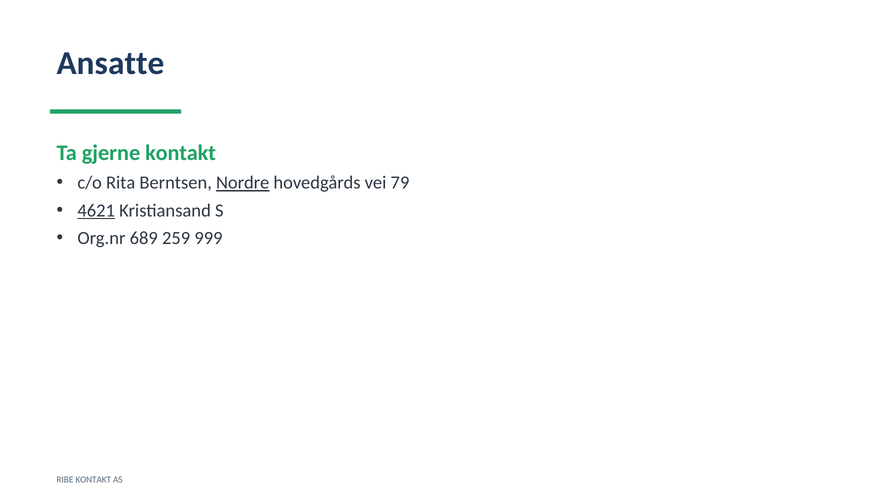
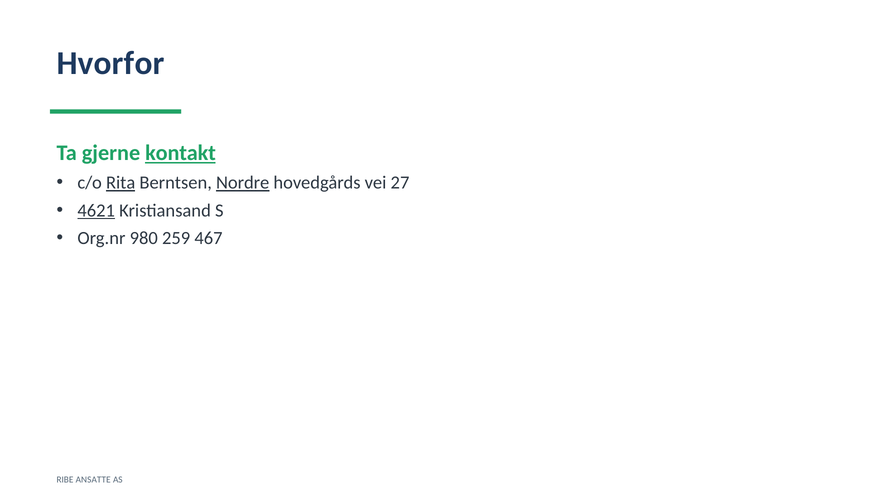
Ansatte: Ansatte -> Hvorfor (111, 63)
kontakt underline: none -> present (181, 153)
Rita underline: none -> present (121, 183)
79: 79 -> 27 (400, 183)
689: 689 -> 980 (144, 238)
999: 999 -> 467 (209, 238)
RIBE KONTAKT: KONTAKT -> ANSATTE (93, 480)
